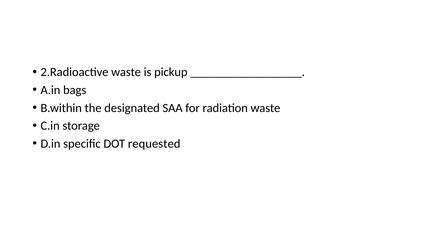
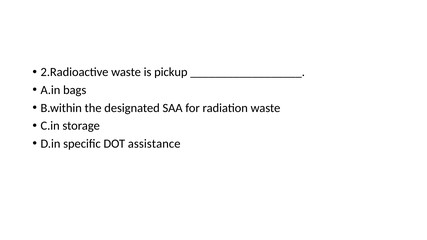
requested: requested -> assistance (154, 144)
